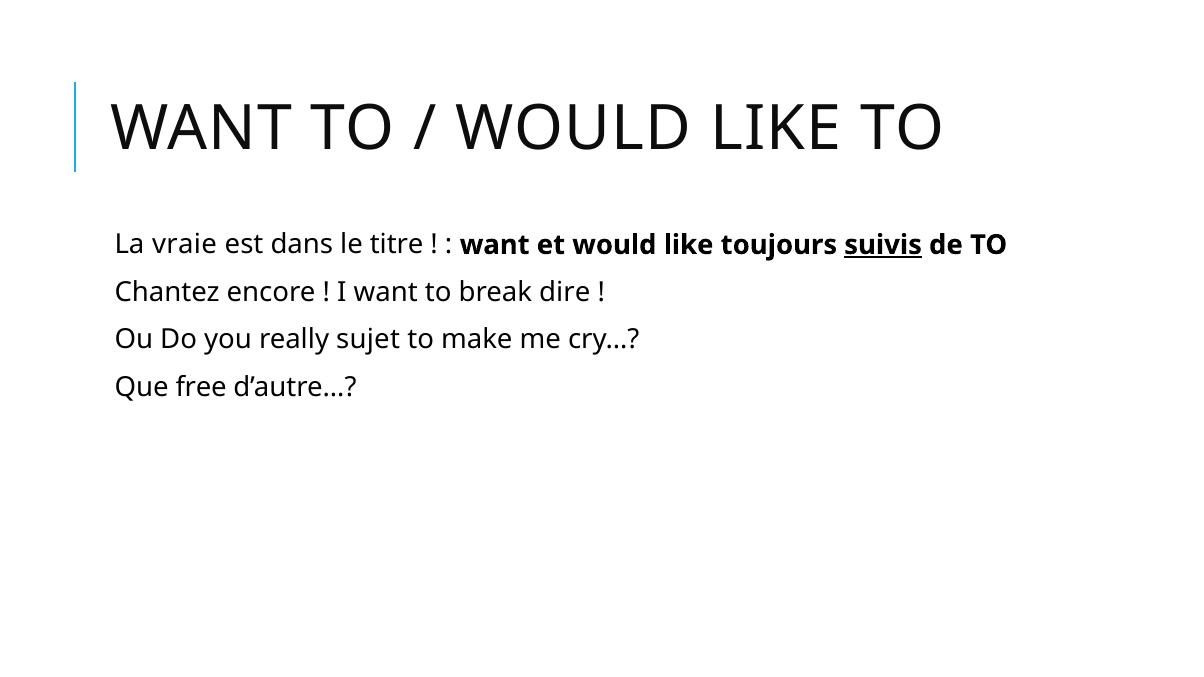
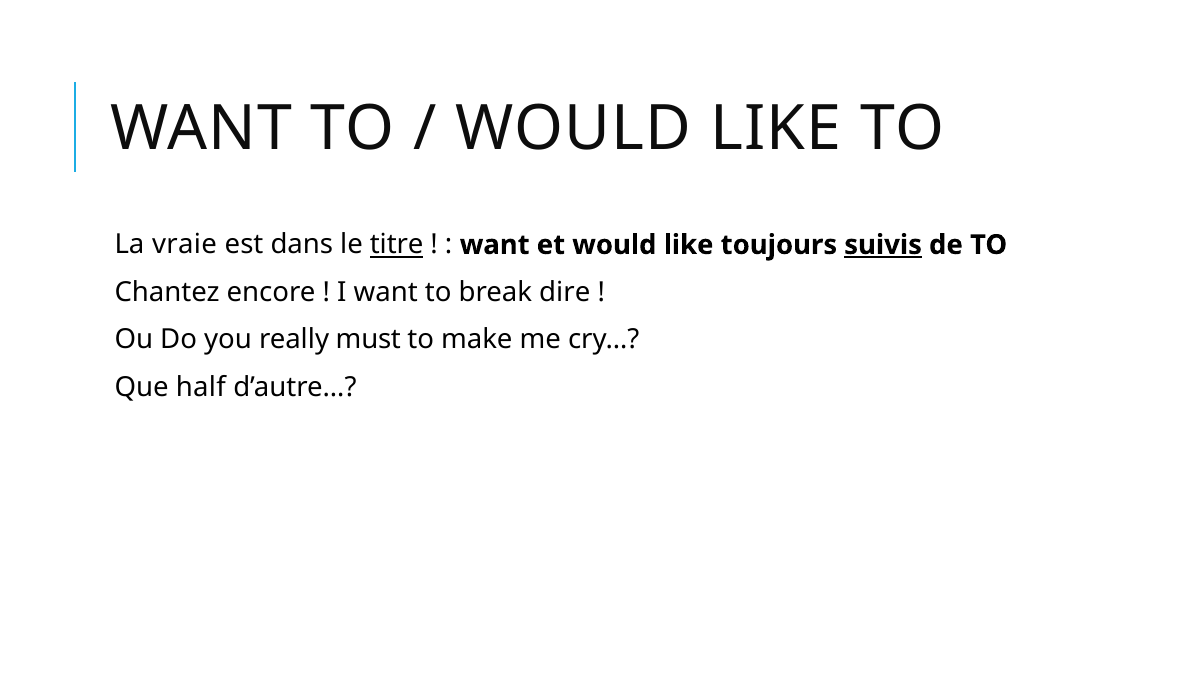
titre underline: none -> present (397, 245)
sujet: sujet -> must (368, 340)
free: free -> half (201, 387)
